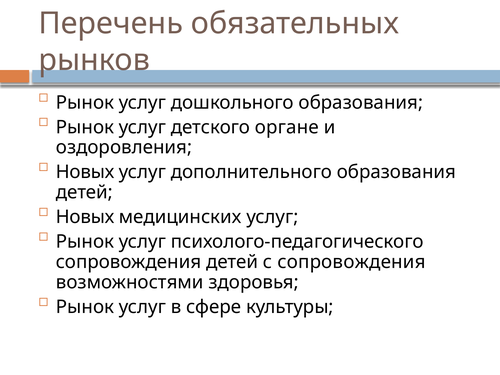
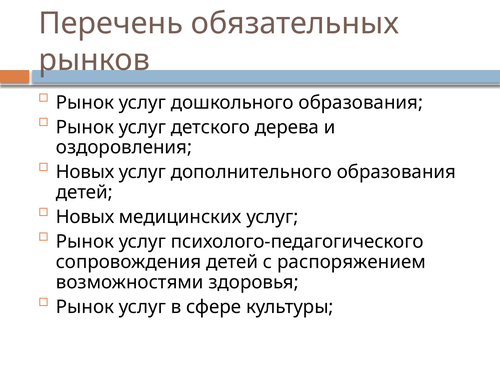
органе: органе -> дерева (287, 127)
с сопровождения: сопровождения -> распоряжением (352, 262)
